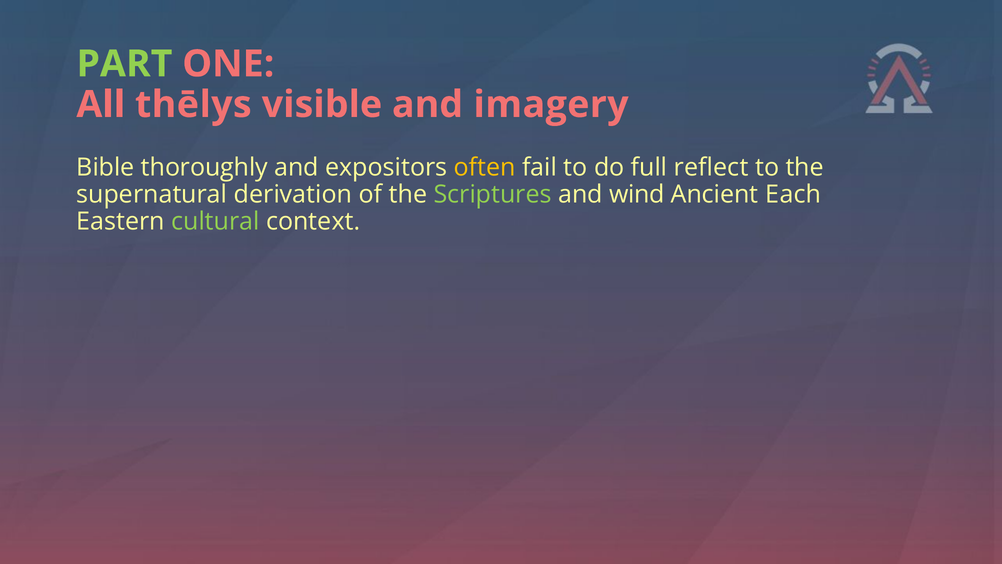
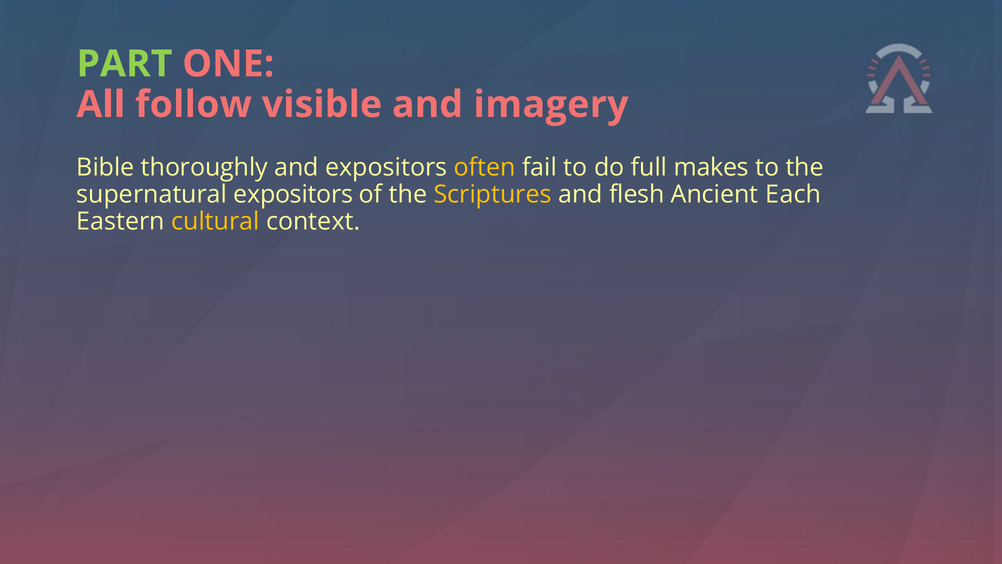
thēlys: thēlys -> follow (193, 104)
reflect: reflect -> makes (711, 167)
supernatural derivation: derivation -> expositors (293, 194)
Scriptures colour: light green -> yellow (493, 194)
wind: wind -> flesh (637, 194)
cultural colour: light green -> yellow (215, 221)
